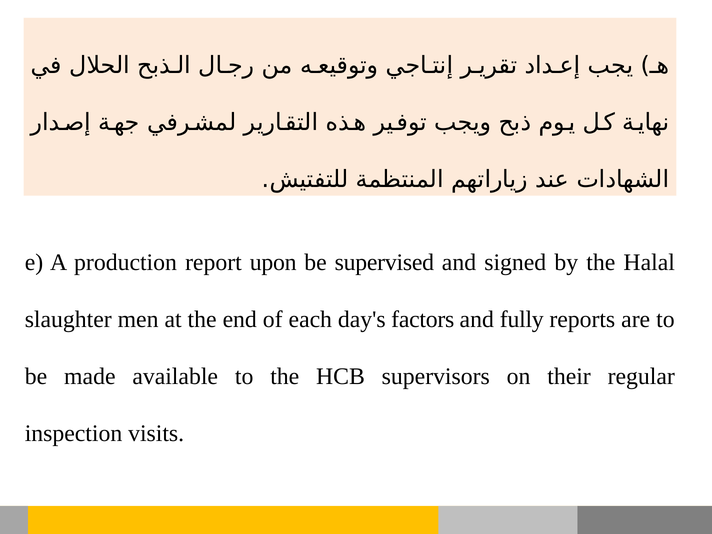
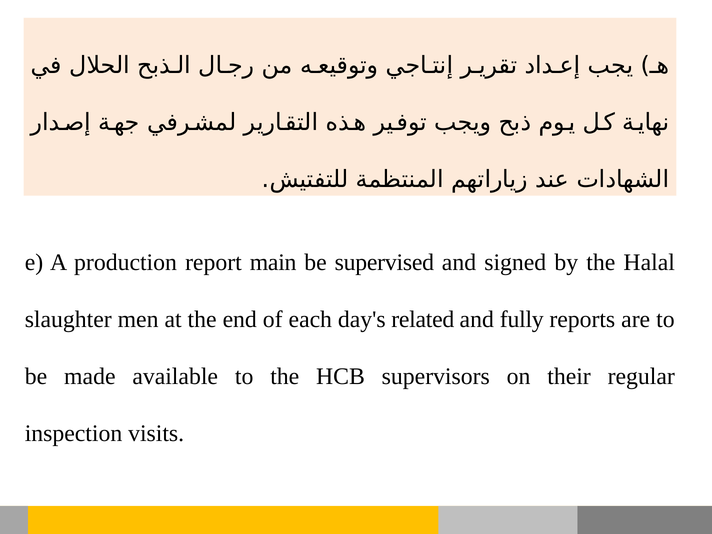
upon: upon -> main (273, 263)
factors: factors -> related (423, 320)
